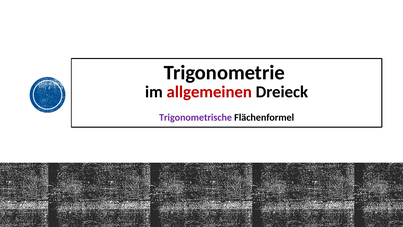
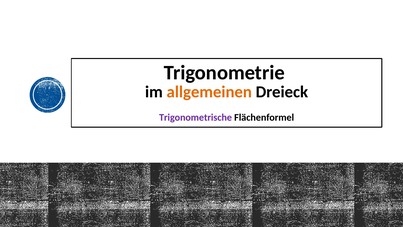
allgemeinen colour: red -> orange (209, 92)
